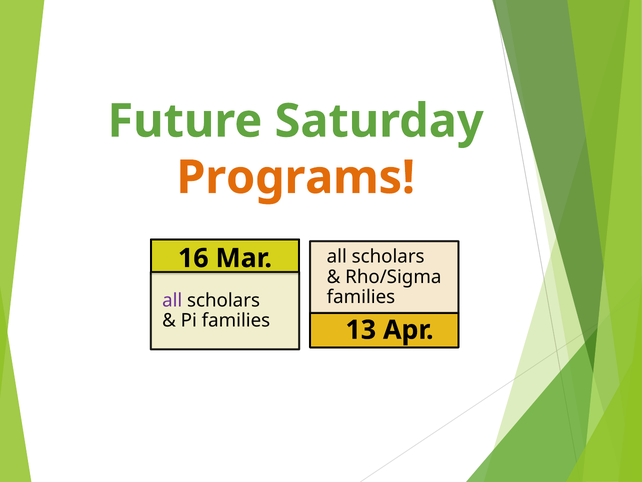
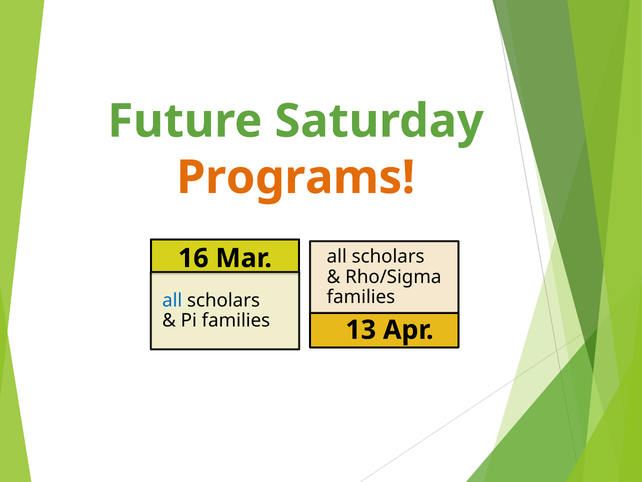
all colour: purple -> blue (172, 300)
